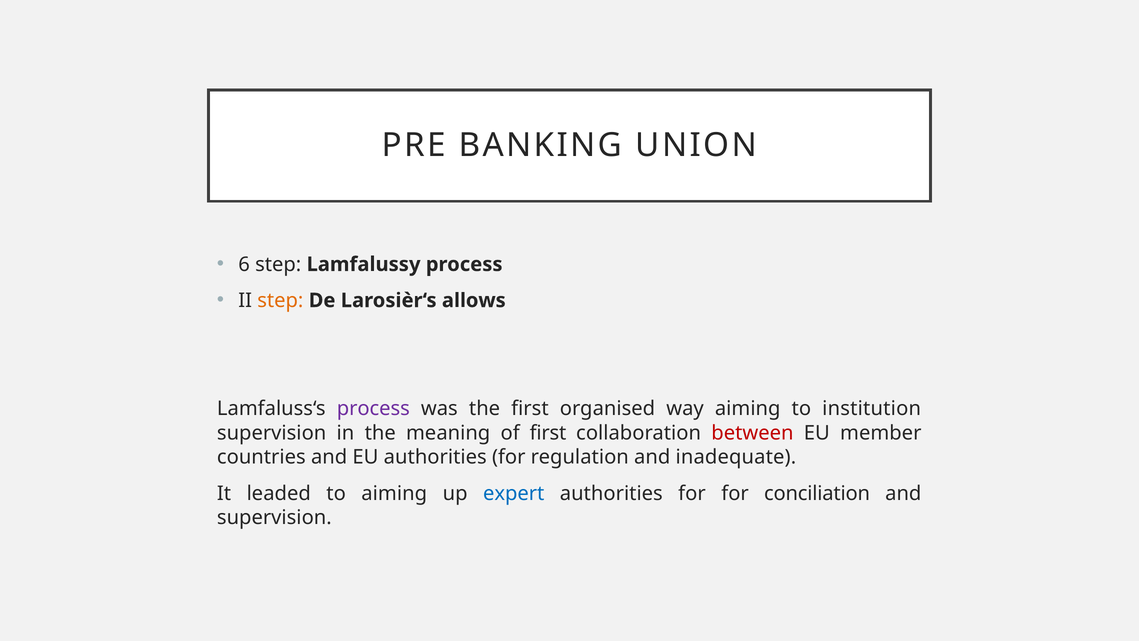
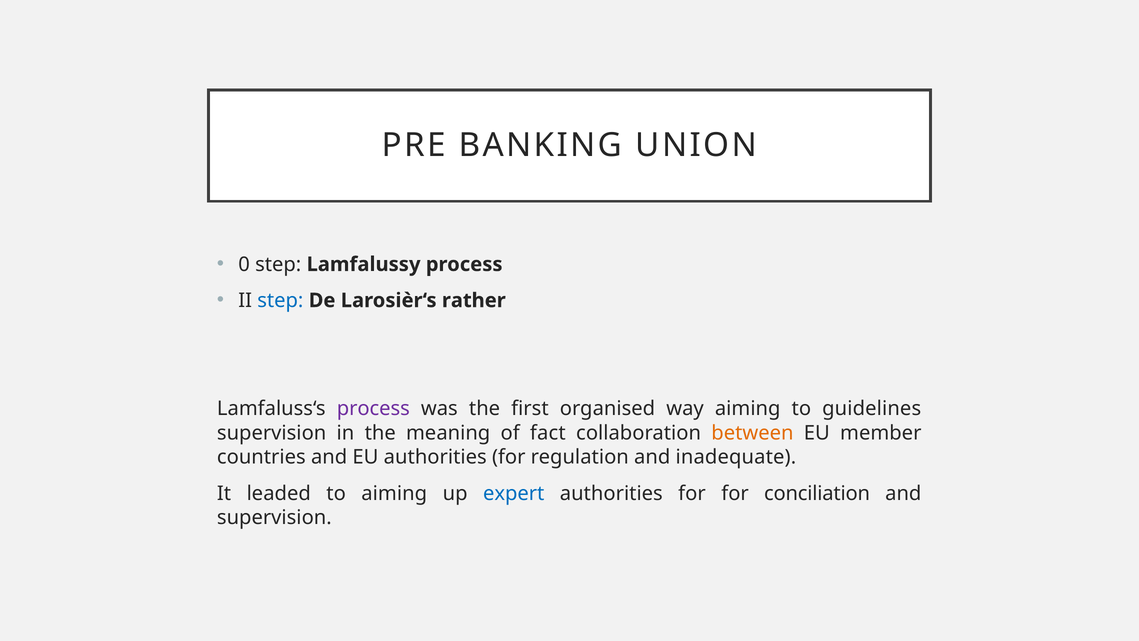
6: 6 -> 0 (244, 264)
step colour: orange -> blue (280, 300)
allows: allows -> rather (474, 300)
institution: institution -> guidelines (872, 409)
of first: first -> fact (548, 433)
between colour: red -> orange (752, 433)
